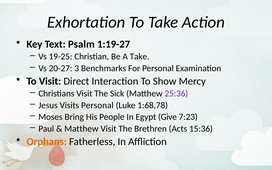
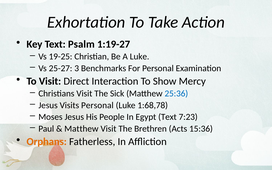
A Take: Take -> Luke (140, 57)
20-27: 20-27 -> 25-27 (61, 68)
25:36 colour: purple -> blue (176, 94)
Moses Bring: Bring -> Jesus (74, 117)
Egypt Give: Give -> Text (167, 117)
